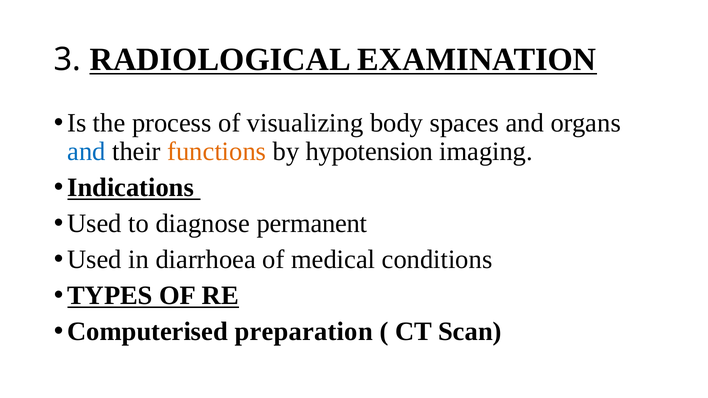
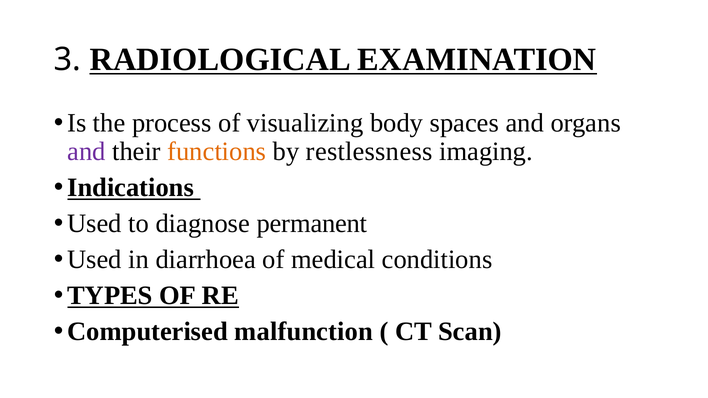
and colour: blue -> purple (86, 152)
hypotension: hypotension -> restlessness (369, 152)
preparation: preparation -> malfunction (304, 332)
